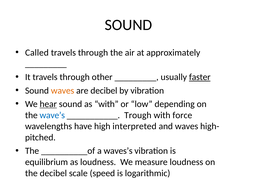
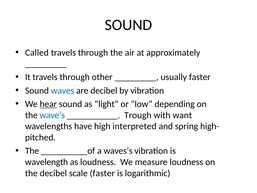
faster underline: present -> none (200, 77)
waves colour: orange -> blue (63, 90)
as with: with -> light (107, 104)
force: force -> want (182, 115)
and waves: waves -> spring (187, 126)
equilibrium: equilibrium -> wavelength (47, 162)
scale speed: speed -> faster (102, 173)
